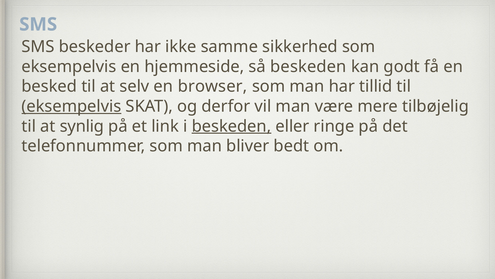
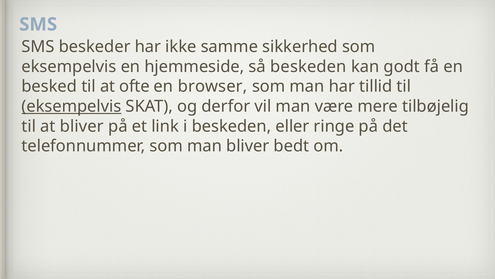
selv: selv -> ofte (135, 86)
at synlig: synlig -> bliver (82, 126)
beskeden underline: present -> none (231, 126)
